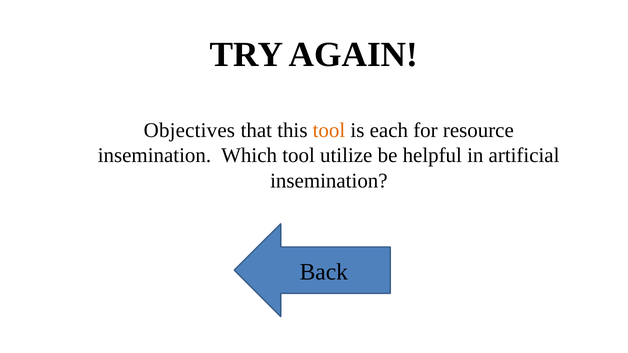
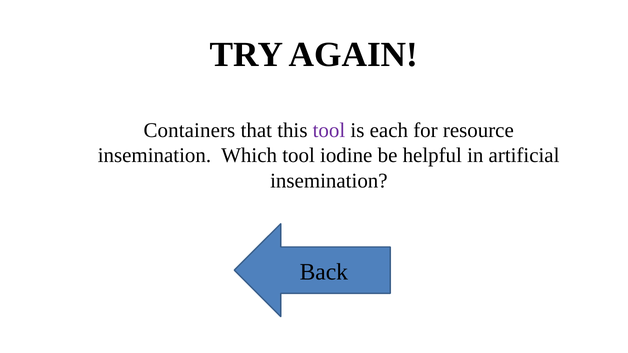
Objectives: Objectives -> Containers (189, 130)
tool colour: orange -> purple (329, 130)
utilize: utilize -> iodine (346, 156)
